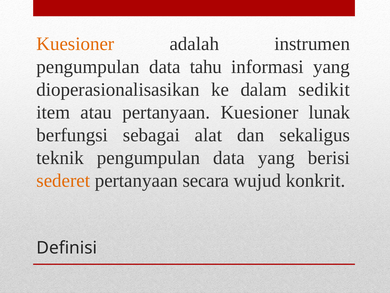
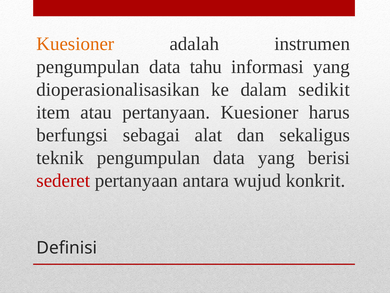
lunak: lunak -> harus (329, 112)
sederet colour: orange -> red (63, 180)
secara: secara -> antara (206, 180)
